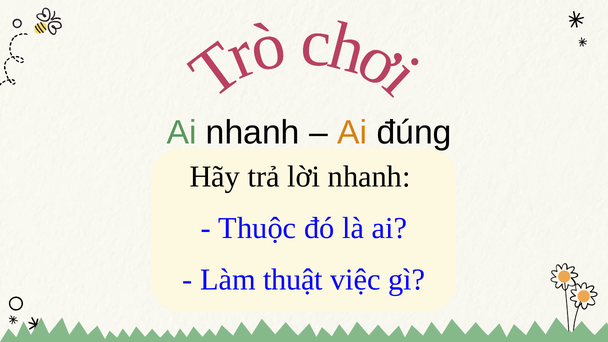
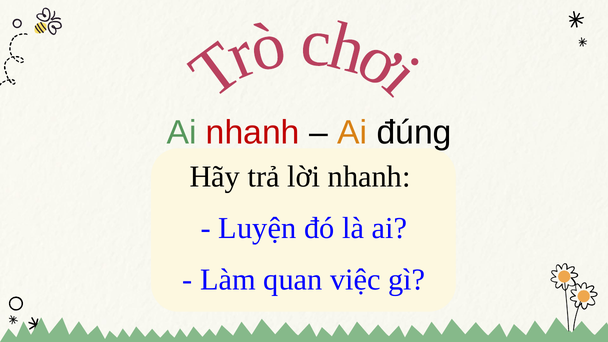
nhanh colour: black -> red (253, 133)
Thuộc: Thuộc -> Luyện (257, 228)
thuật: thuật -> quan (293, 280)
